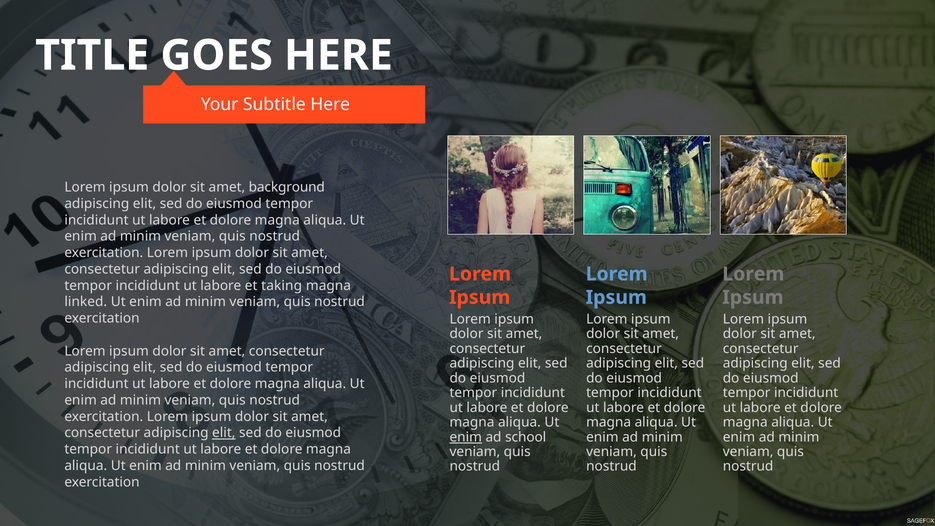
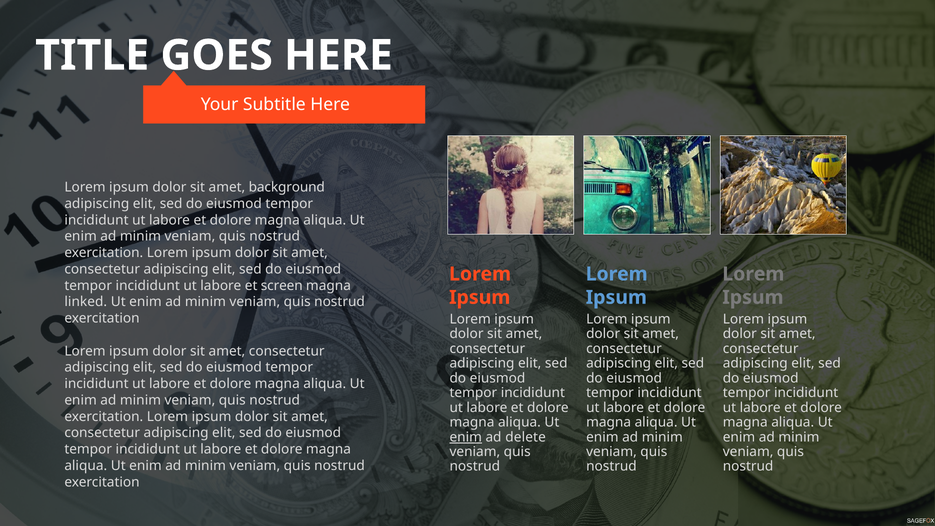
taking: taking -> screen (282, 286)
elit underline: present -> none (224, 433)
school: school -> delete (526, 437)
